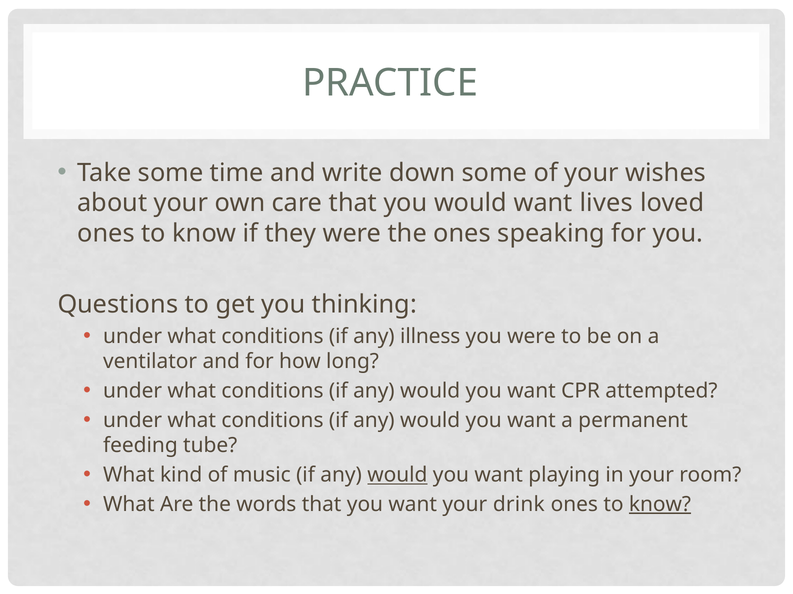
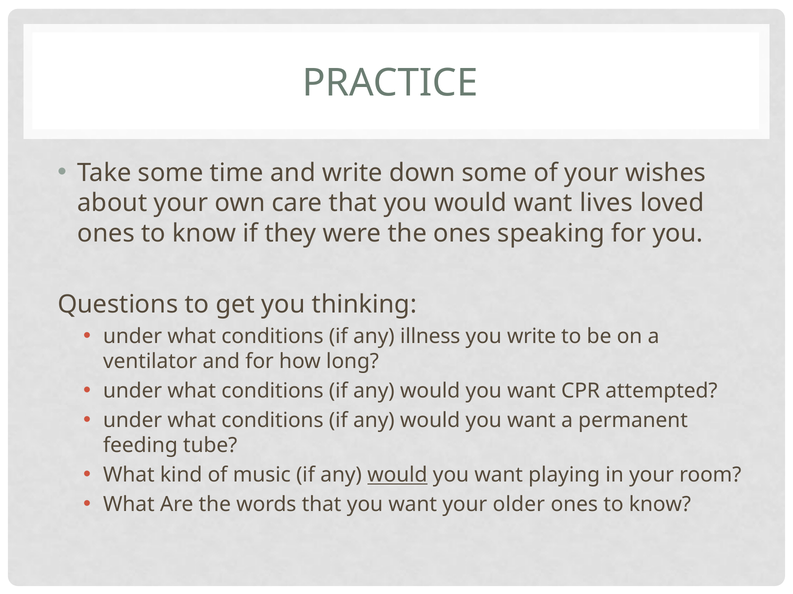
you were: were -> write (532, 337)
drink: drink -> older (519, 505)
know underline: present -> none (660, 505)
